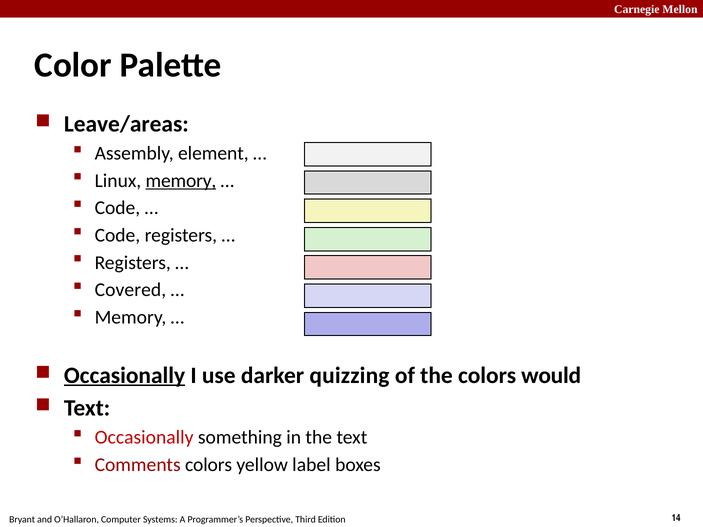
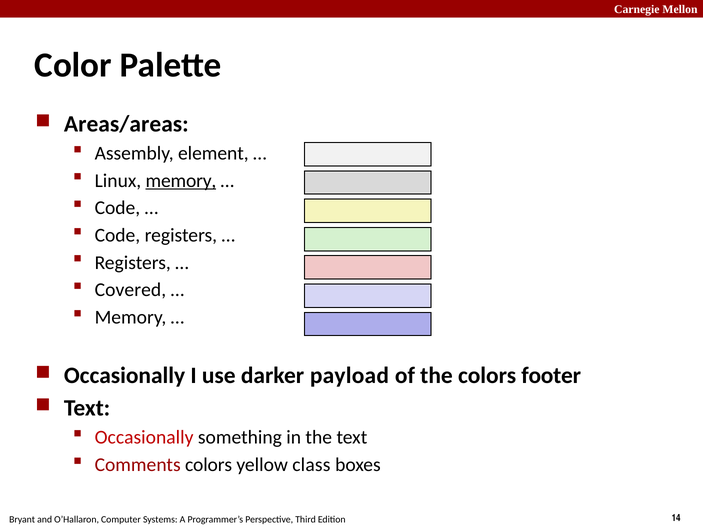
Leave/areas: Leave/areas -> Areas/areas (126, 124)
Occasionally underline: present -> none (125, 376)
quizzing: quizzing -> payload (349, 376)
would: would -> footer (551, 376)
label: label -> class (311, 465)
